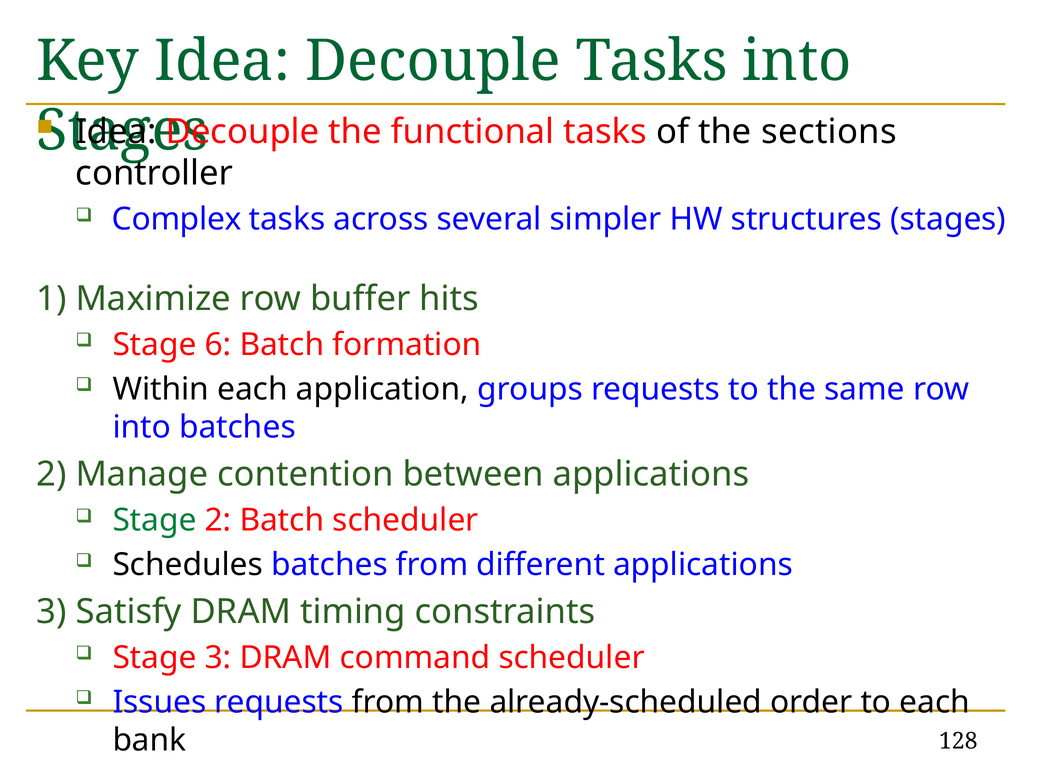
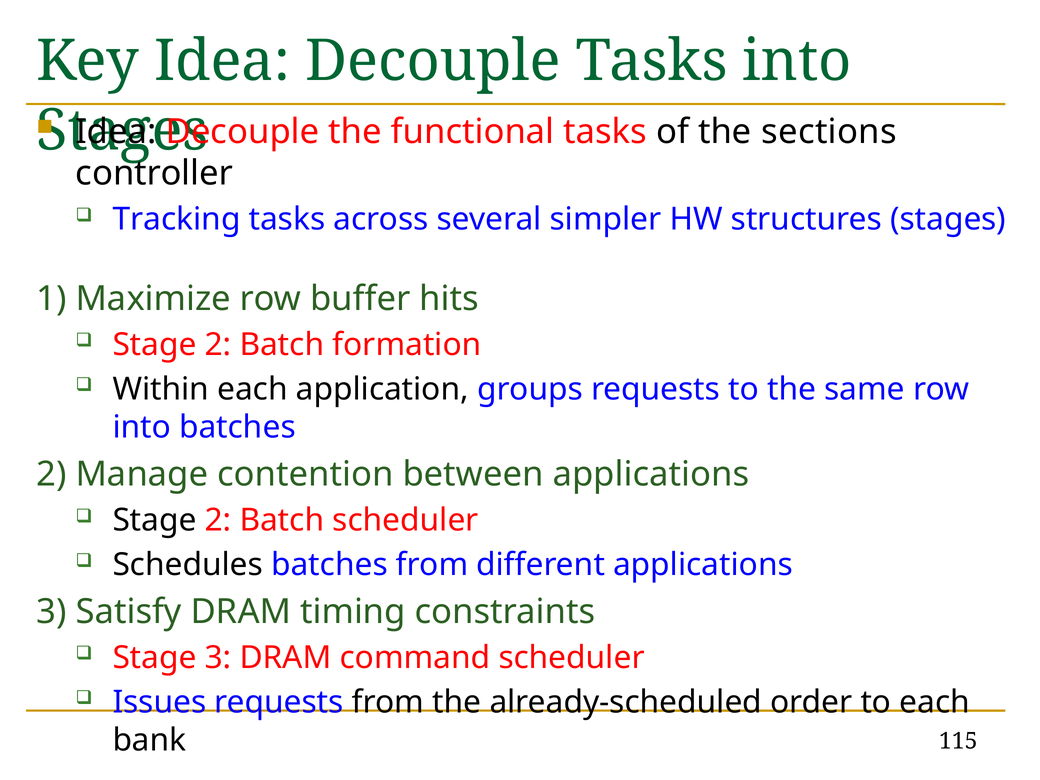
Complex: Complex -> Tracking (177, 219)
6: 6 -> 2 (218, 345)
Stage colour: green -> black (155, 520)
128: 128 -> 115 (958, 741)
